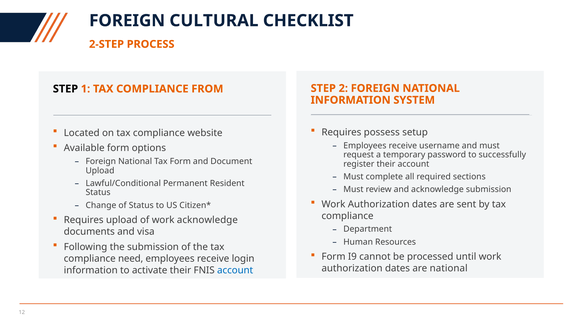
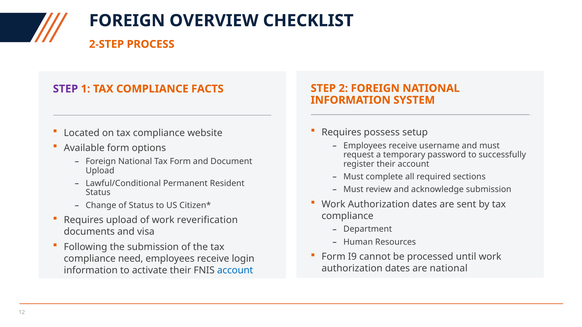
CULTURAL: CULTURAL -> OVERVIEW (214, 21)
STEP colour: black -> purple (65, 89)
FROM: FROM -> FACTS (207, 89)
work acknowledge: acknowledge -> reverification (207, 220)
